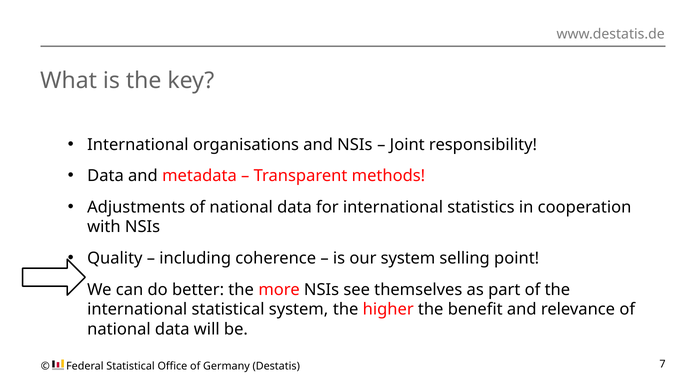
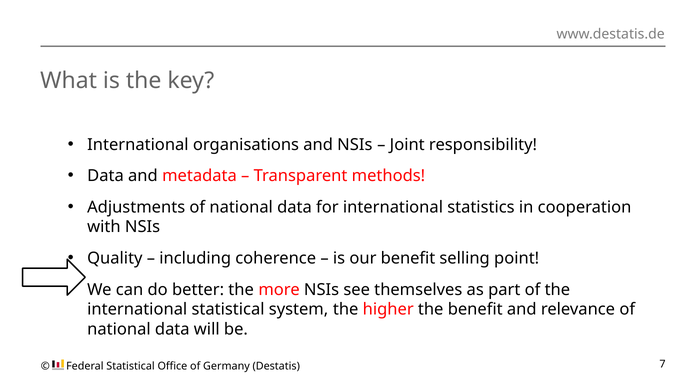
our system: system -> benefit (408, 258)
